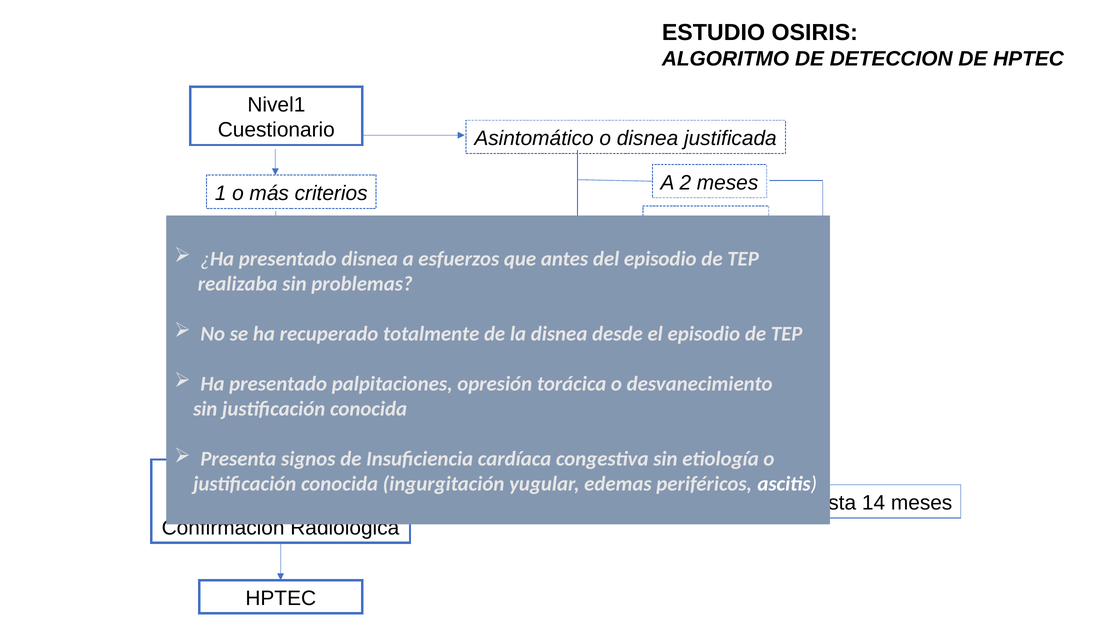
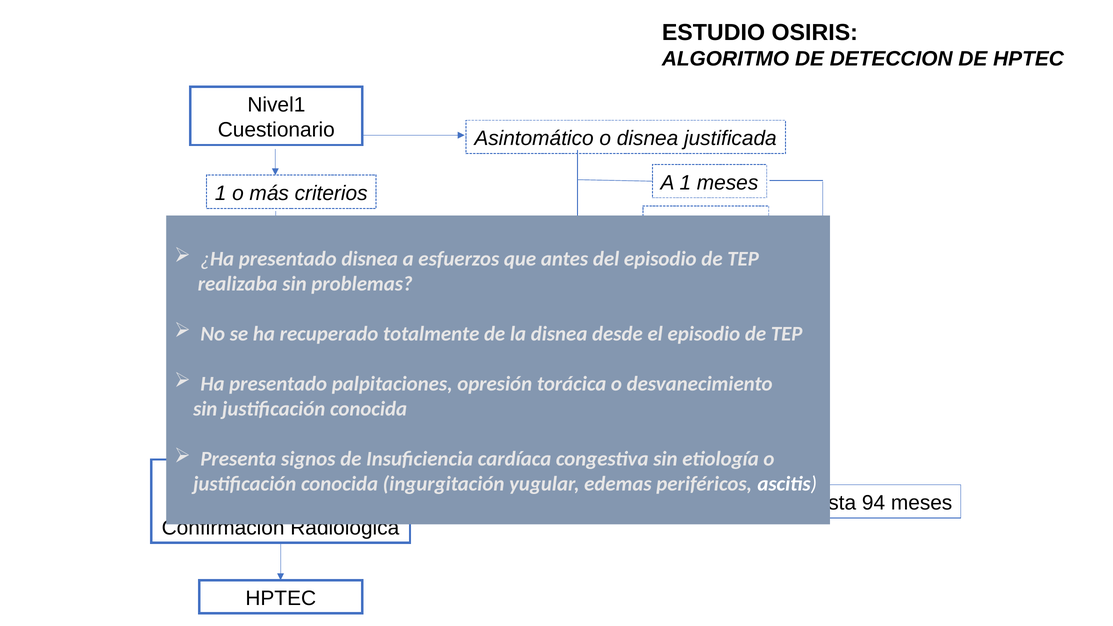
A 2: 2 -> 1 (685, 183)
14: 14 -> 94 (874, 503)
